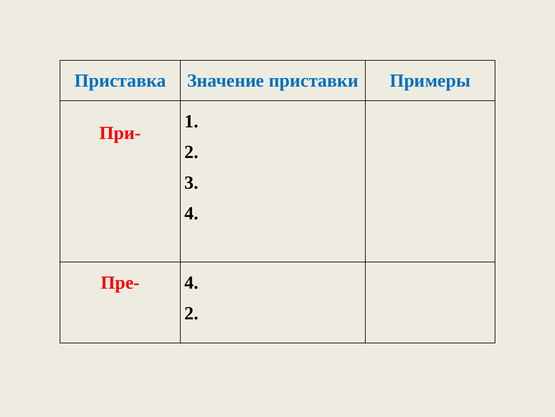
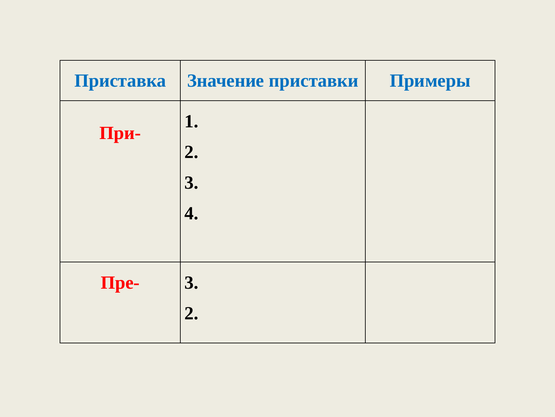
Пре- 4: 4 -> 3 (191, 282)
